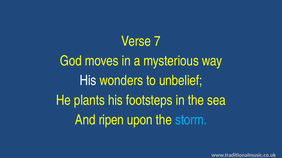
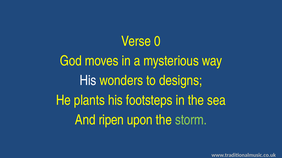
7: 7 -> 0 (157, 41)
unbelief: unbelief -> designs (181, 81)
storm colour: light blue -> light green (191, 120)
